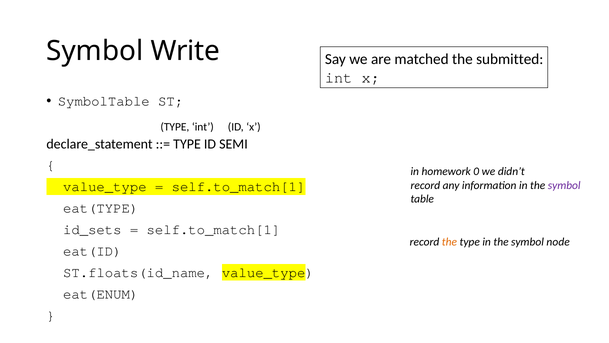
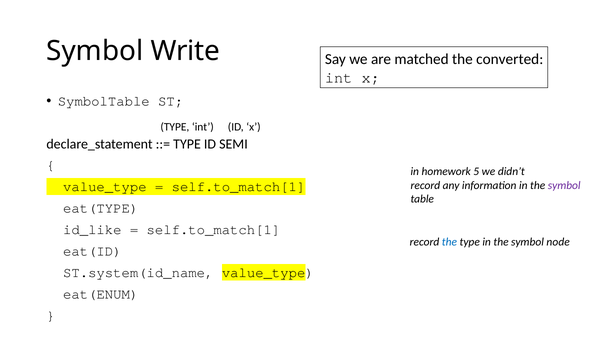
submitted: submitted -> converted (510, 59)
0: 0 -> 5 (476, 171)
id_sets: id_sets -> id_like (92, 229)
the colour: orange -> blue (449, 242)
ST.floats(id_name: ST.floats(id_name -> ST.system(id_name (138, 272)
